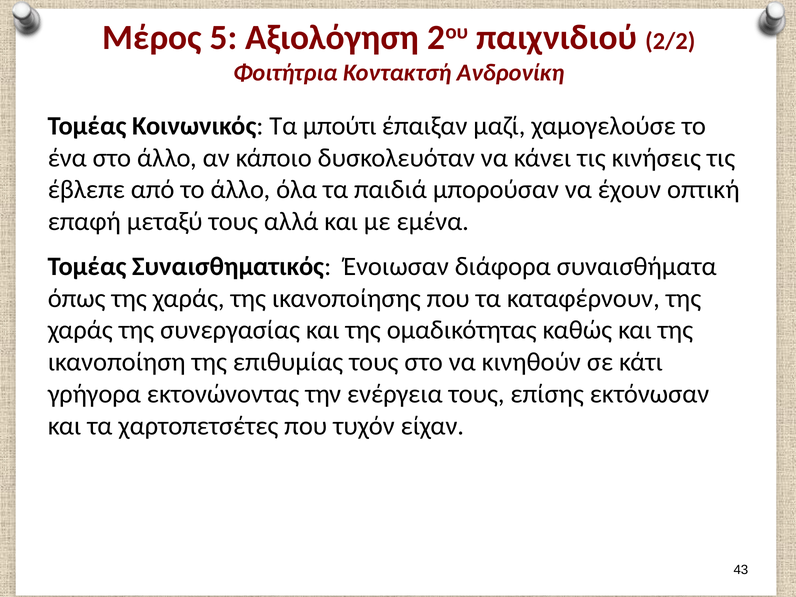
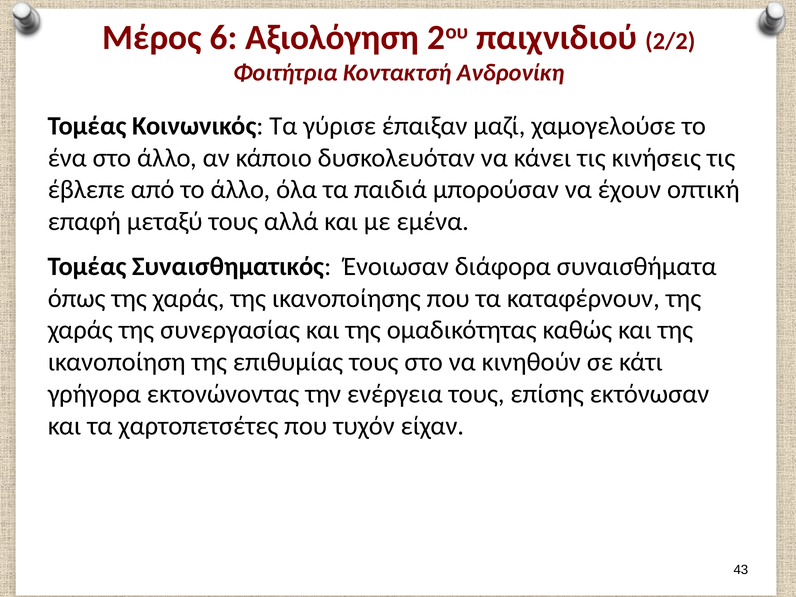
5: 5 -> 6 (223, 38)
μπούτι: μπούτι -> γύρισε (340, 126)
